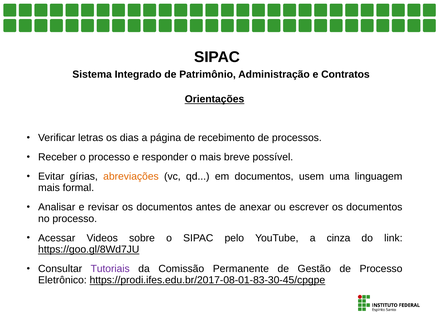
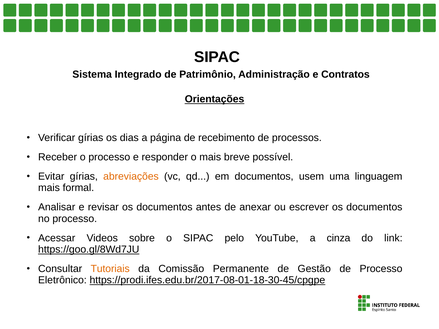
Verificar letras: letras -> gírias (91, 138)
Tutoriais colour: purple -> orange (110, 269)
https://prodi.ifes.edu.br/2017-08-01-83-30-45/cpgpe: https://prodi.ifes.edu.br/2017-08-01-83-30-45/cpgpe -> https://prodi.ifes.edu.br/2017-08-01-18-30-45/cpgpe (207, 280)
